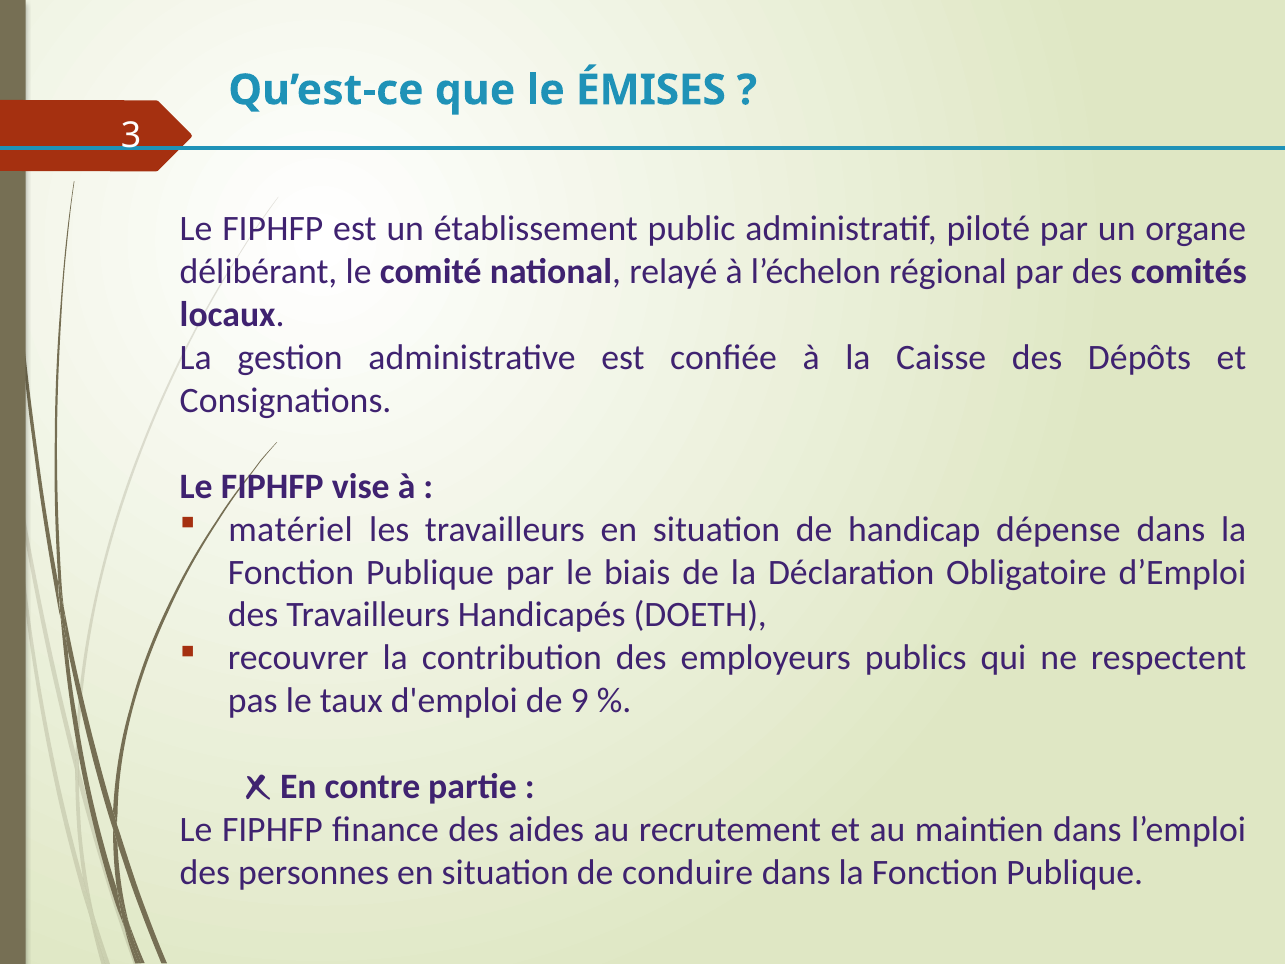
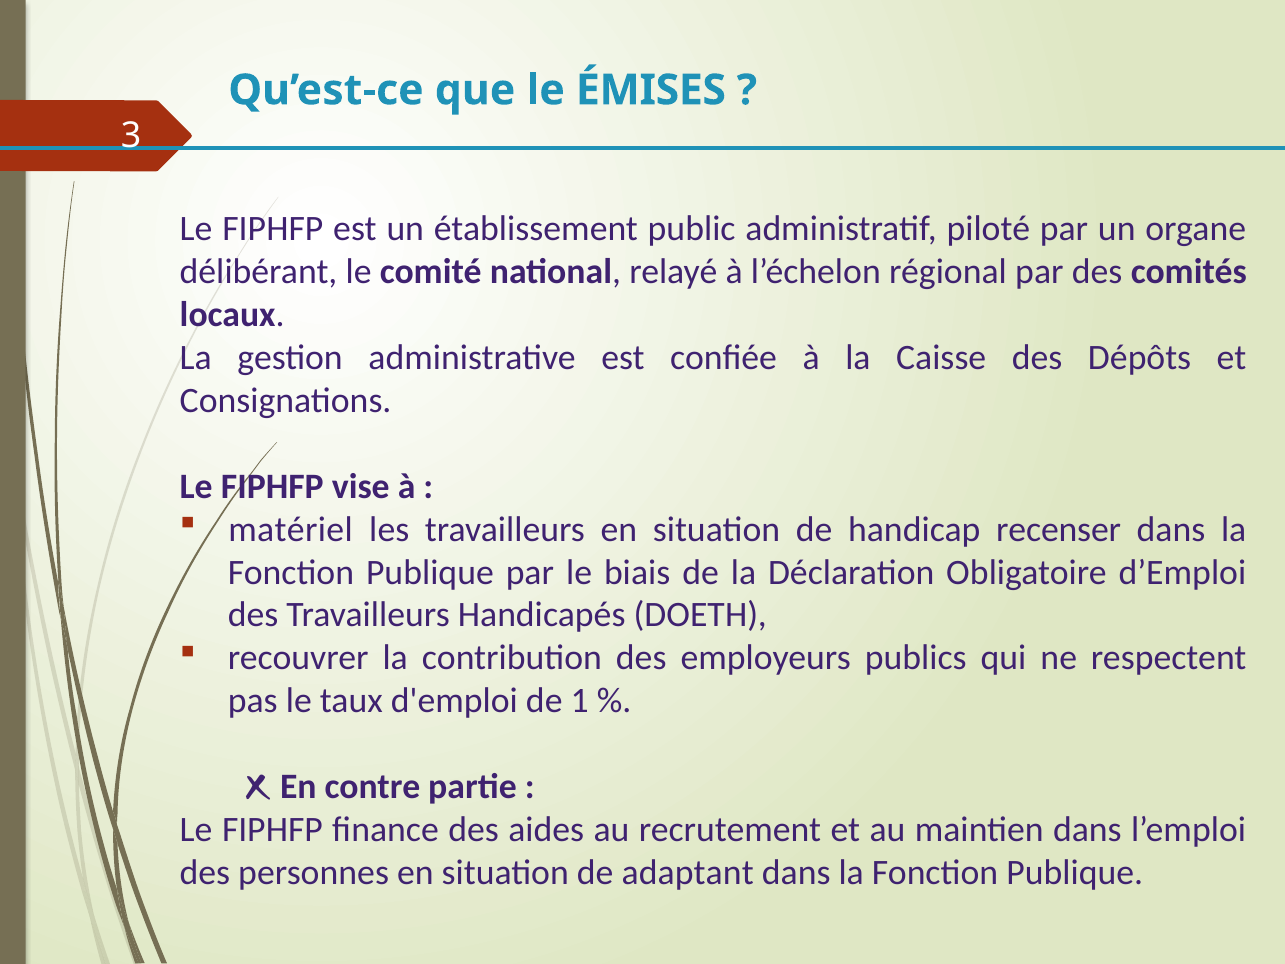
dépense: dépense -> recenser (1059, 529)
9: 9 -> 1 (580, 701)
conduire: conduire -> adaptant (688, 872)
